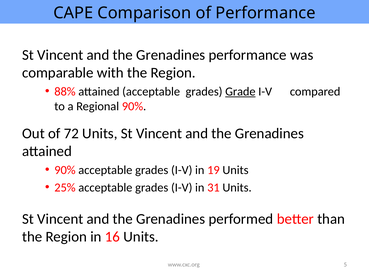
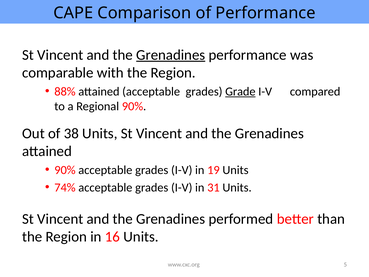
Grenadines underline: none -> present (171, 55)
72: 72 -> 38 (71, 133)
25%: 25% -> 74% (65, 187)
